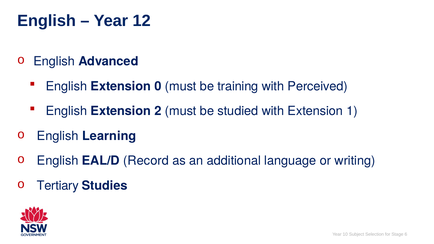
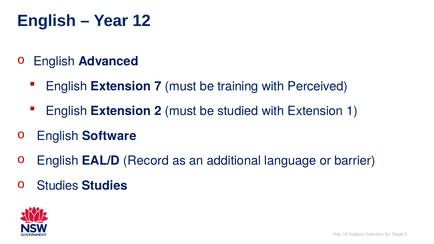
0: 0 -> 7 (158, 86)
Learning: Learning -> Software (109, 136)
writing: writing -> barrier (355, 161)
Tertiary: Tertiary -> Studies (58, 186)
